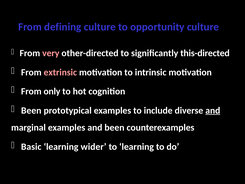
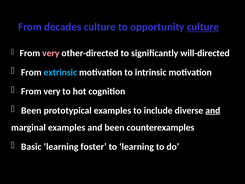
defining: defining -> decades (63, 27)
culture underline: none -> present (203, 27)
this-directed: this-directed -> will-directed (205, 53)
extrinsic colour: pink -> light blue (60, 72)
only: only -> very (52, 91)
wider: wider -> foster (94, 147)
